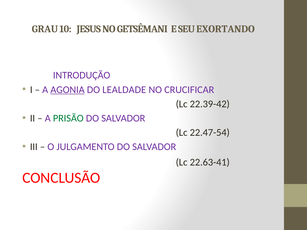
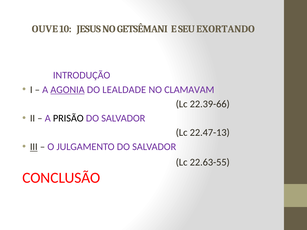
GRAU: GRAU -> OUVE (45, 29)
CRUCIFICAR: CRUCIFICAR -> CLAMAVAM (189, 90)
22.39-42: 22.39-42 -> 22.39-66 (210, 104)
PRISÃO colour: green -> black (68, 118)
22.47-54: 22.47-54 -> 22.47-13 (210, 133)
III underline: none -> present (34, 147)
22.63-41: 22.63-41 -> 22.63-55 (210, 162)
